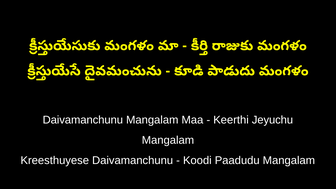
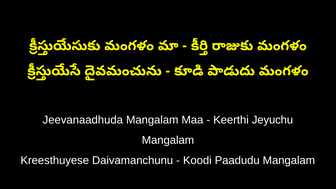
Daivamanchunu: Daivamanchunu -> Jeevanaadhuda (83, 120)
